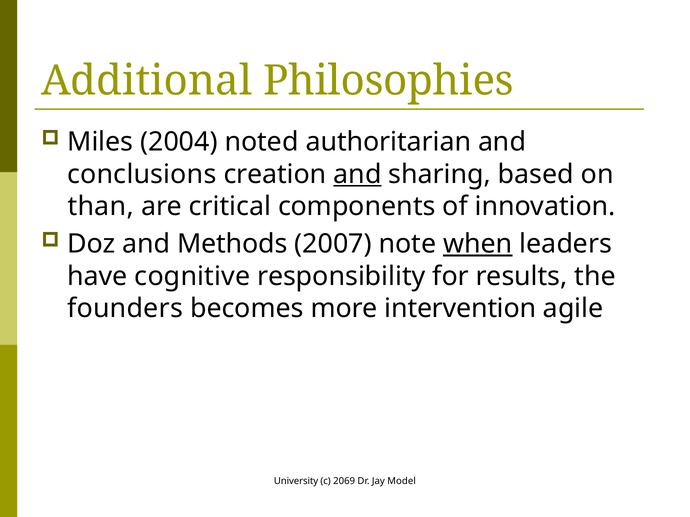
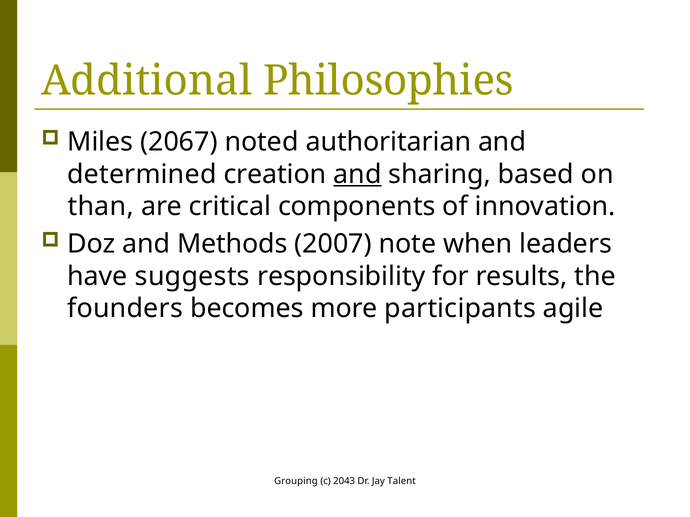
2004: 2004 -> 2067 (179, 142)
conclusions: conclusions -> determined (142, 174)
when underline: present -> none (478, 244)
cognitive: cognitive -> suggests (192, 276)
intervention: intervention -> participants (460, 309)
University: University -> Grouping (296, 481)
2069: 2069 -> 2043 (344, 481)
Model: Model -> Talent (402, 481)
